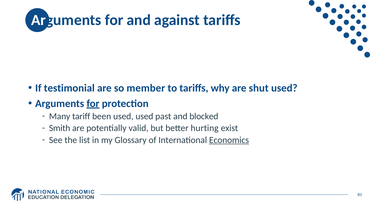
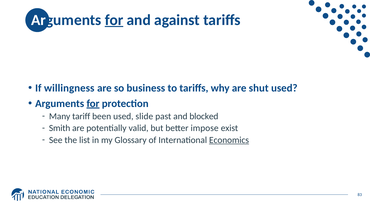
for underline: none -> present (114, 20)
testimonial: testimonial -> willingness (69, 88)
member: member -> business (146, 88)
used used: used -> slide (144, 116)
hurting: hurting -> impose (205, 128)
